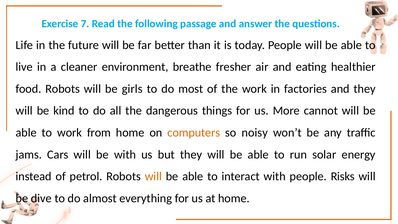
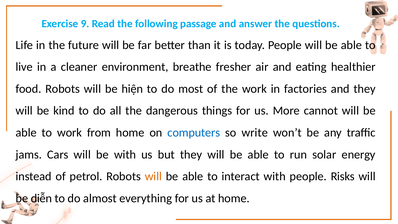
7: 7 -> 9 (85, 24)
girls: girls -> hiện (132, 89)
computers colour: orange -> blue (194, 133)
noisy: noisy -> write (255, 133)
dive: dive -> diễn (41, 198)
